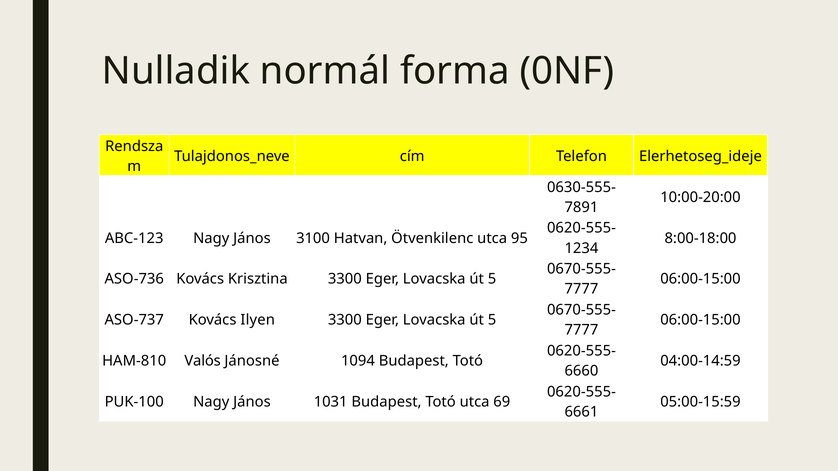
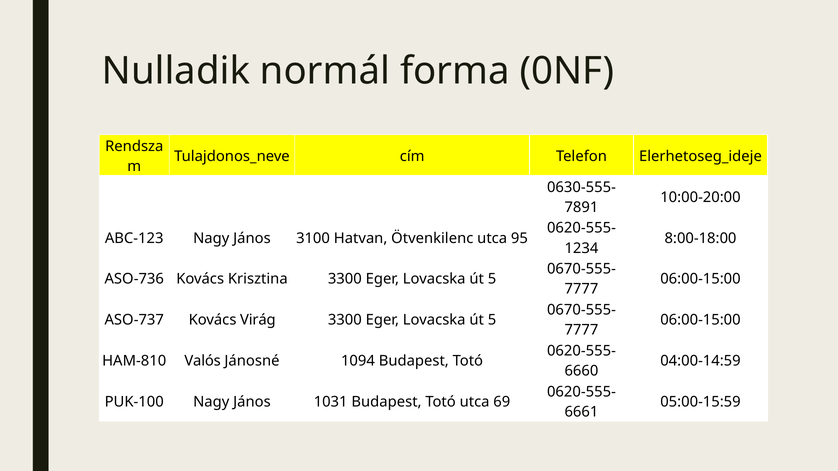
Ilyen: Ilyen -> Virág (258, 320)
